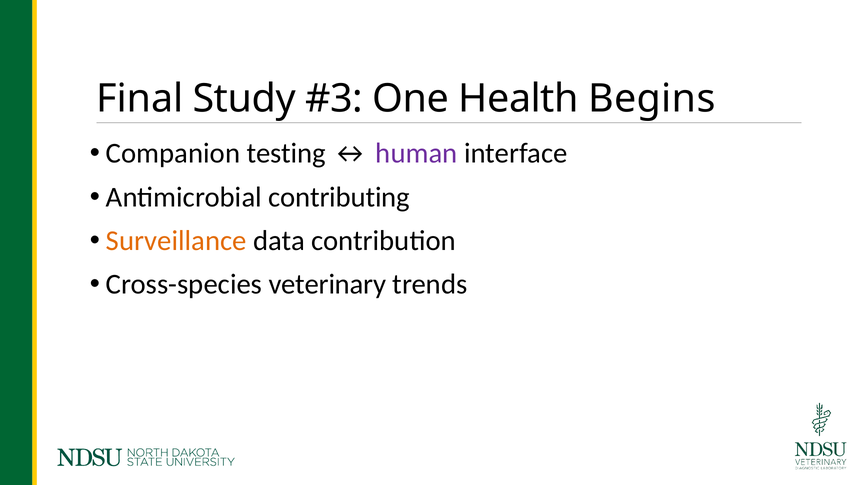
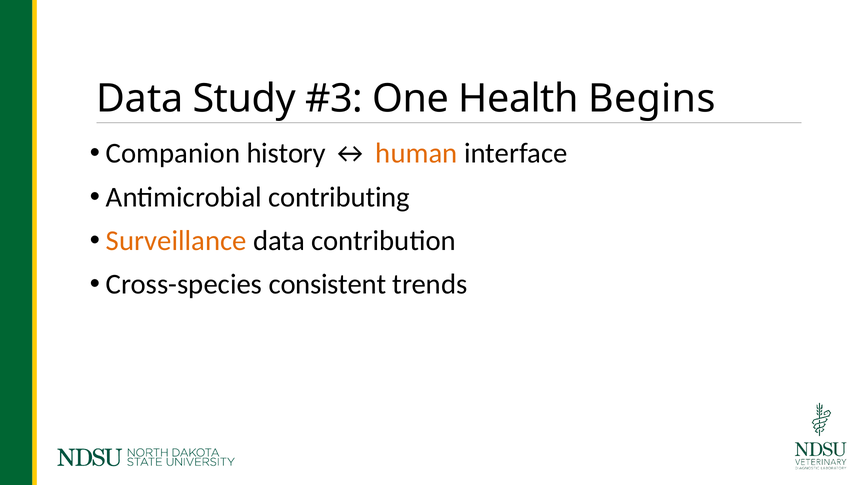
Final: Final -> Data (140, 98)
testing: testing -> history (286, 153)
human colour: purple -> orange (416, 153)
veterinary: veterinary -> consistent (327, 284)
